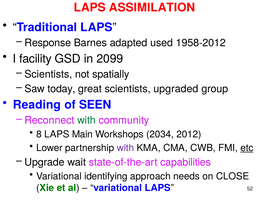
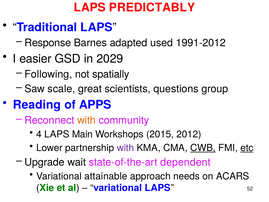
ASSIMILATION: ASSIMILATION -> PREDICTABLY (152, 8)
1958-2012: 1958-2012 -> 1991-2012 (201, 43)
facility: facility -> easier (35, 59)
2099: 2099 -> 2029 (110, 59)
Scientists: Scientists -> Following (48, 74)
today: today -> scale (61, 89)
upgraded: upgraded -> questions (176, 89)
SEEN: SEEN -> APPS (95, 105)
with colour: green -> orange (87, 120)
8: 8 -> 4 (39, 134)
2034: 2034 -> 2015 (160, 134)
CWB underline: none -> present (203, 148)
capabilities: capabilities -> dependent (185, 162)
identifying: identifying -> attainable (106, 176)
CLOSE: CLOSE -> ACARS (233, 176)
